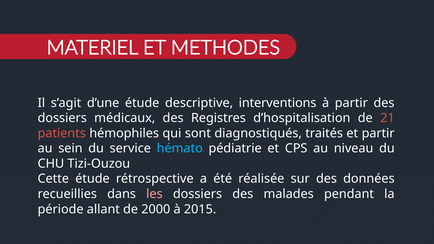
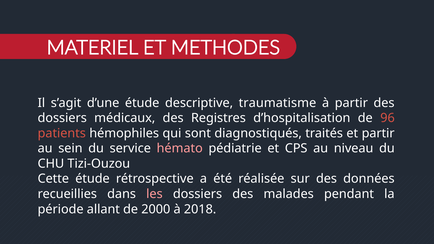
interventions: interventions -> traumatisme (278, 103)
21: 21 -> 96 (388, 118)
hémato colour: light blue -> pink (180, 148)
2015: 2015 -> 2018 (200, 209)
